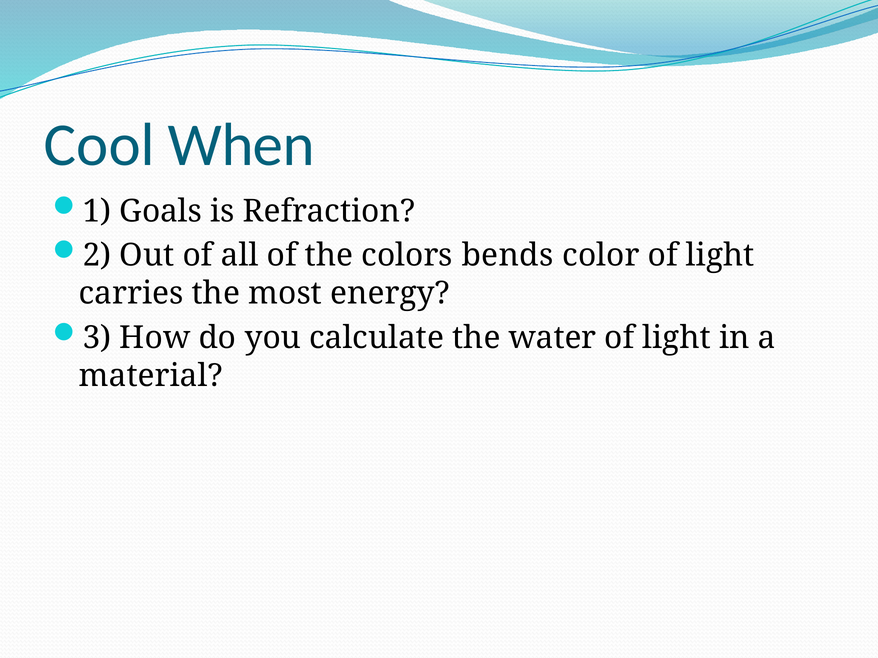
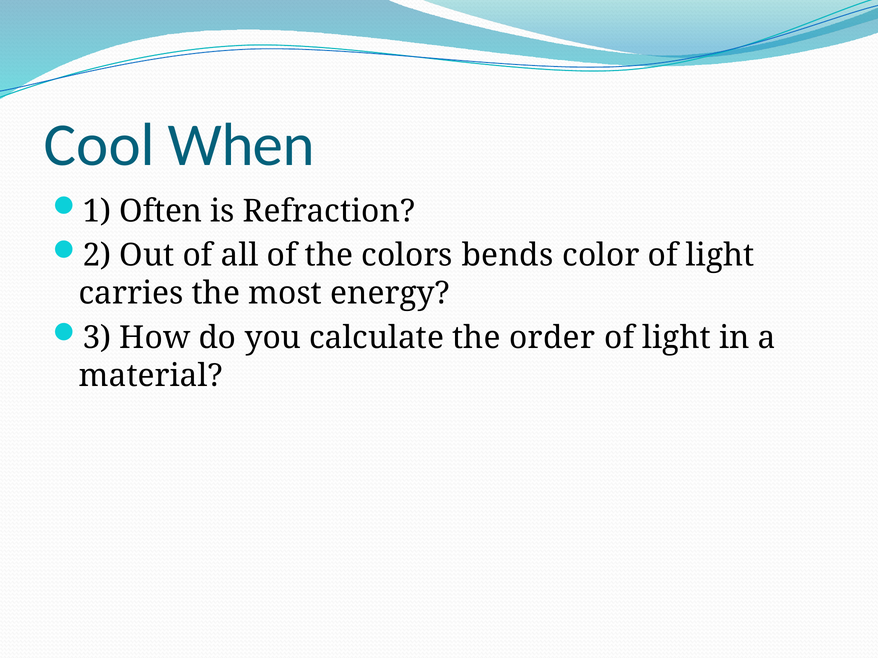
Goals: Goals -> Often (161, 211)
water: water -> order (552, 338)
